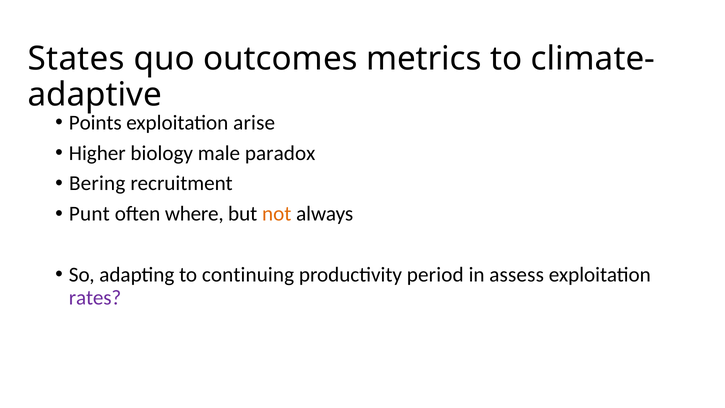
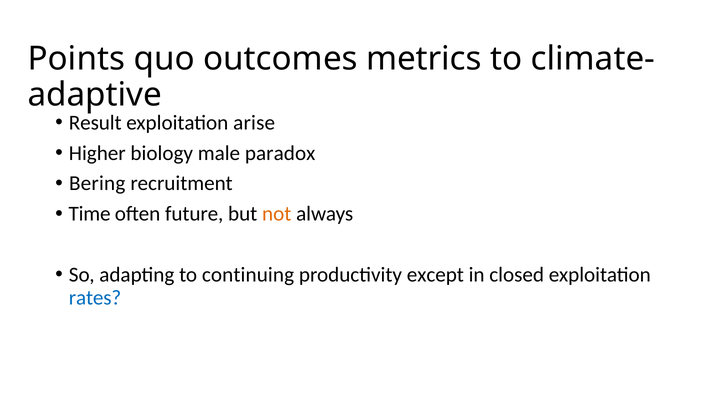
States: States -> Points (76, 59)
Points: Points -> Result (95, 123)
Punt: Punt -> Time (90, 214)
where: where -> future (194, 214)
period: period -> except (435, 275)
assess: assess -> closed (517, 275)
rates colour: purple -> blue (95, 297)
